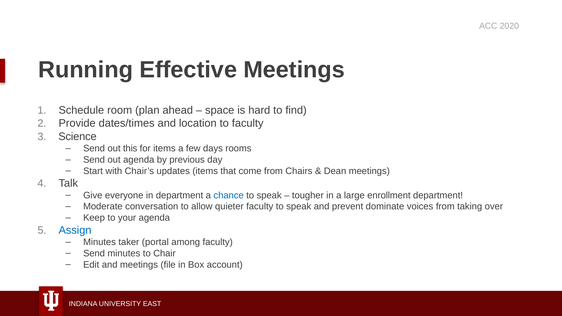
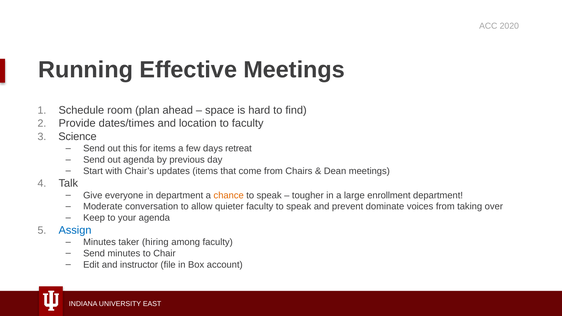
rooms: rooms -> retreat (238, 149)
chance colour: blue -> orange (229, 195)
portal: portal -> hiring (155, 242)
and meetings: meetings -> instructor (139, 265)
